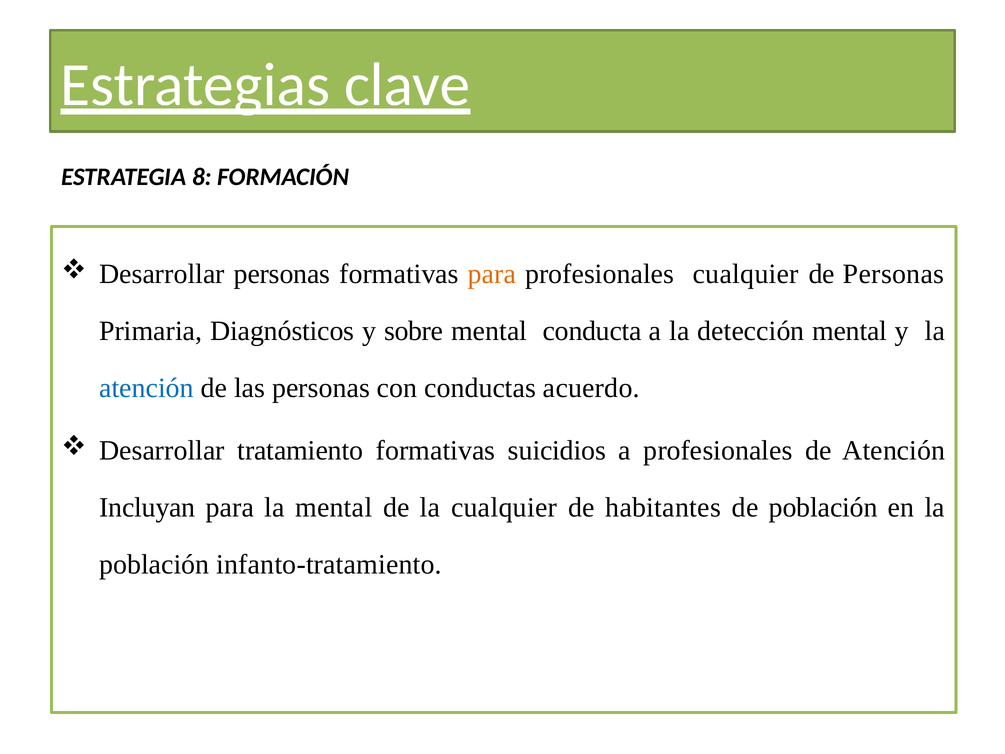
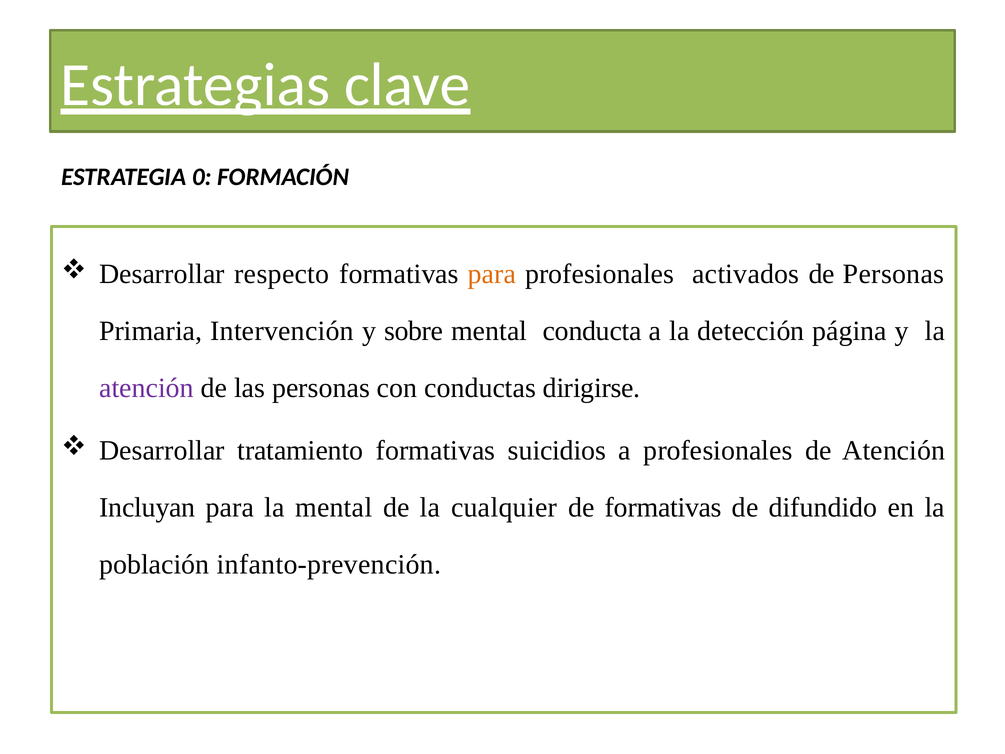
8: 8 -> 0 (202, 177)
Desarrollar personas: personas -> respecto (282, 274)
profesionales cualquier: cualquier -> activados (746, 274)
Diagnósticos: Diagnósticos -> Intervención (282, 331)
detección mental: mental -> página (850, 331)
atención colour: blue -> purple (146, 388)
acuerdo: acuerdo -> dirigirse (592, 388)
de habitantes: habitantes -> formativas (663, 507)
de población: población -> difundido (823, 507)
infanto-tratamiento: infanto-tratamiento -> infanto-prevención (329, 564)
